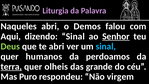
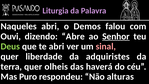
Aqui: Aqui -> Ouvi (11, 36)
dizendo Sinal: Sinal -> Abre (73, 36)
sinal colour: light blue -> pink (106, 46)
humanos: humanos -> liberdade (44, 56)
perdoamos: perdoamos -> adquiristes (108, 56)
terra underline: present -> none (11, 66)
grande: grande -> haverá (99, 66)
virgem: virgem -> alturas (120, 77)
